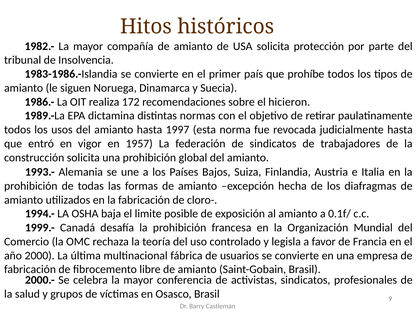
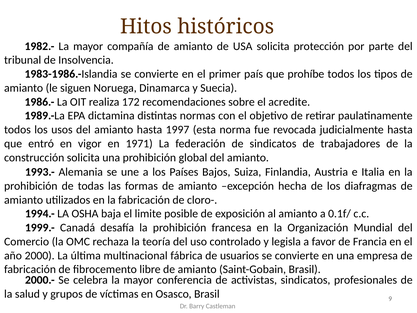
hicieron: hicieron -> acredite (289, 102)
1957: 1957 -> 1971 (139, 143)
